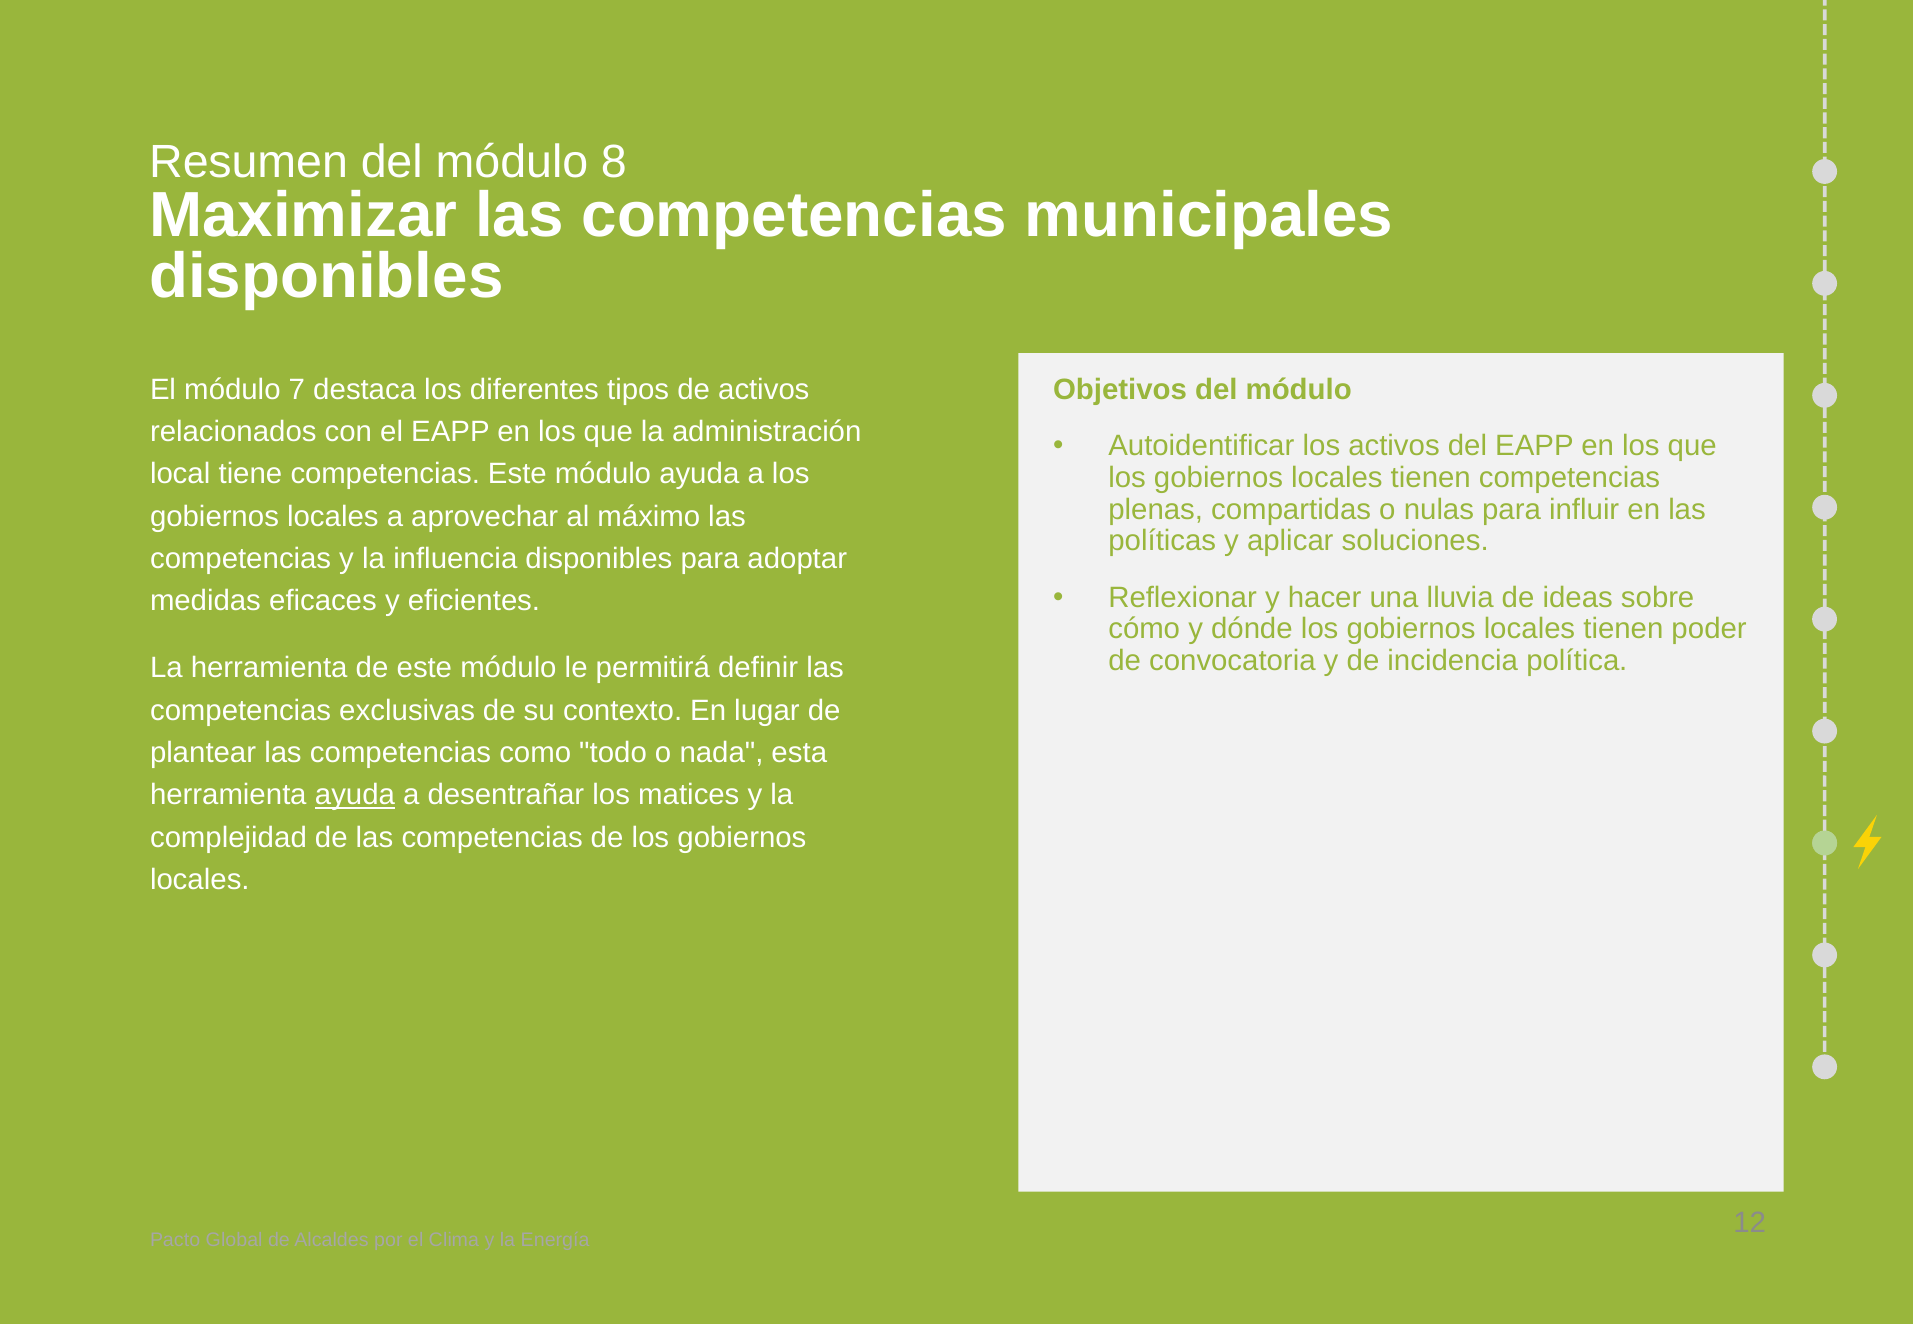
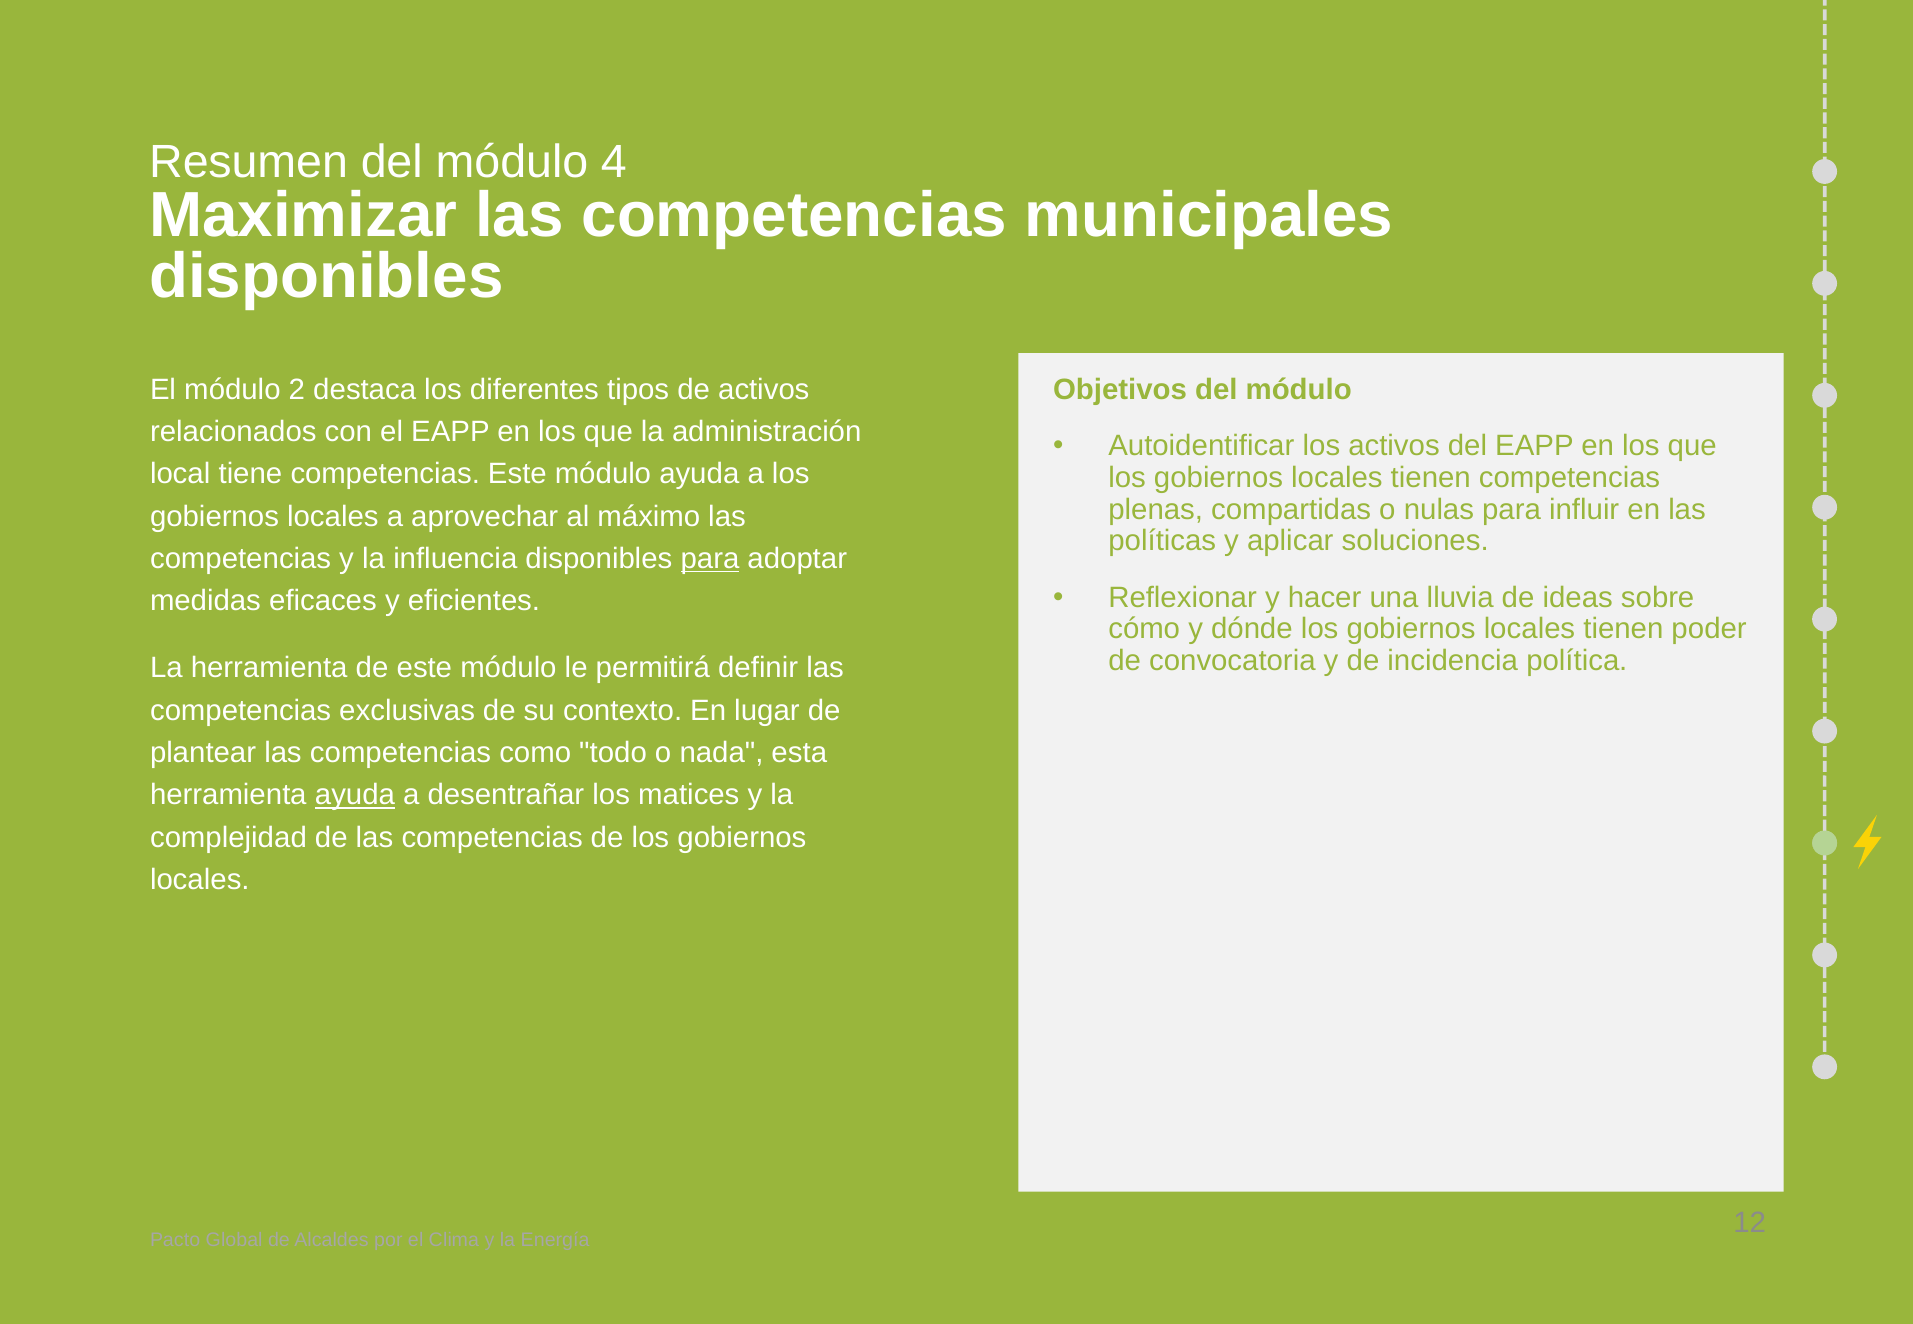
8: 8 -> 4 (614, 162)
7: 7 -> 2 (297, 390)
para underline: none -> present (710, 559)
